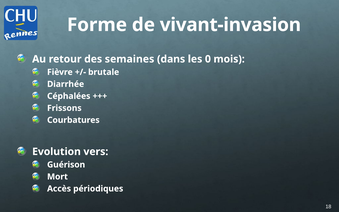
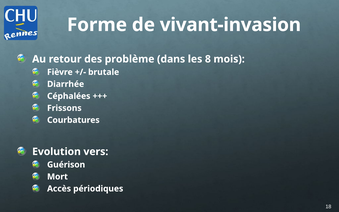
semaines: semaines -> problème (130, 59)
0: 0 -> 8 (208, 59)
